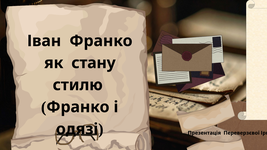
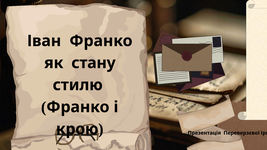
одязі: одязі -> крою (77, 129)
